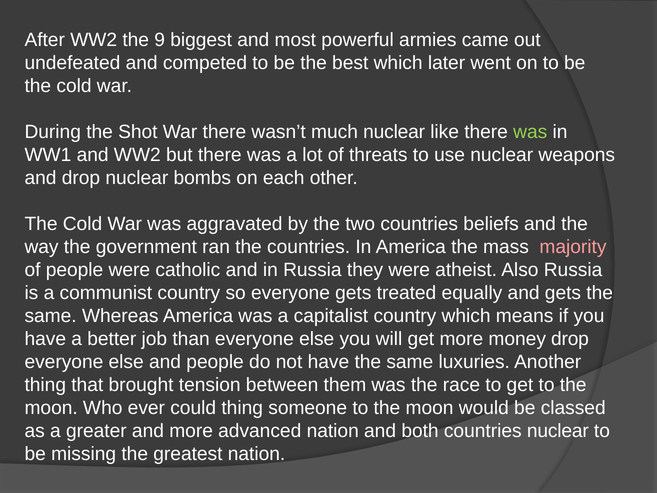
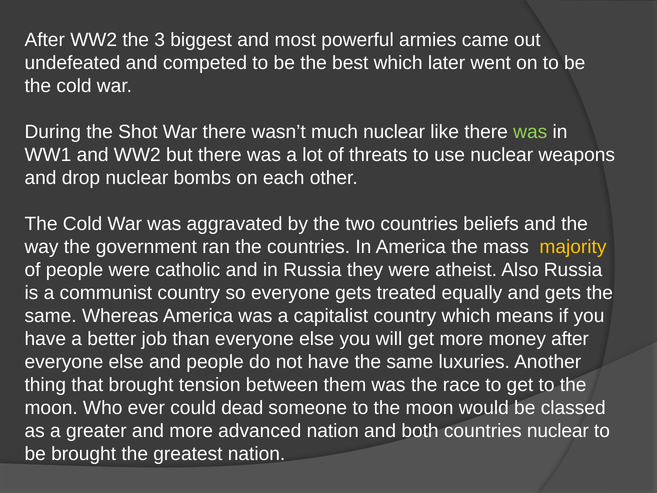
9: 9 -> 3 (160, 40)
majority colour: pink -> yellow (573, 247)
money drop: drop -> after (570, 339)
could thing: thing -> dead (242, 408)
be missing: missing -> brought (84, 454)
